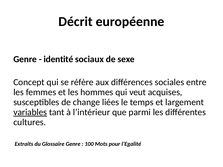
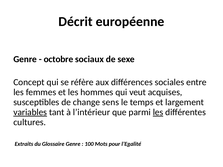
identité: identité -> octobre (58, 59)
liées: liées -> sens (111, 102)
les underline: none -> present (158, 112)
